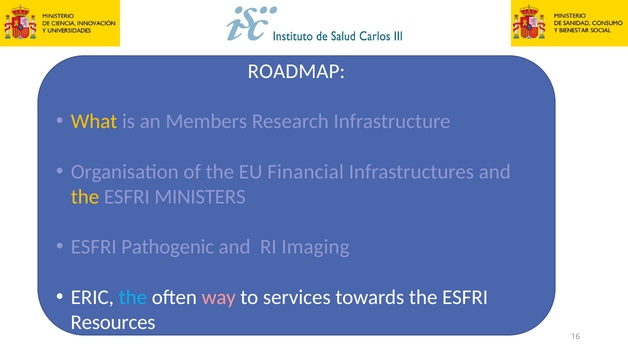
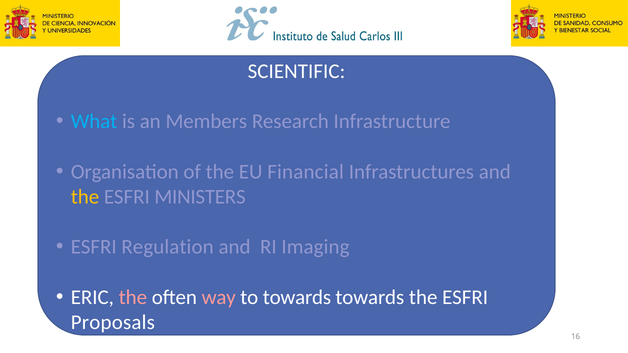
ROADMAP: ROADMAP -> SCIENTIFIC (296, 71)
What colour: yellow -> light blue (94, 122)
Pathogenic: Pathogenic -> Regulation (168, 247)
the colour: light blue -> pink (133, 297)
to services: services -> towards (297, 297)
Resources: Resources -> Proposals (113, 323)
